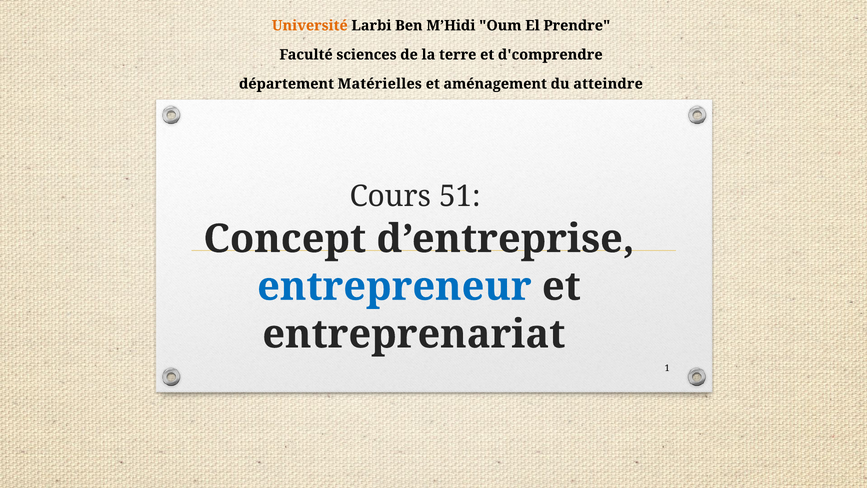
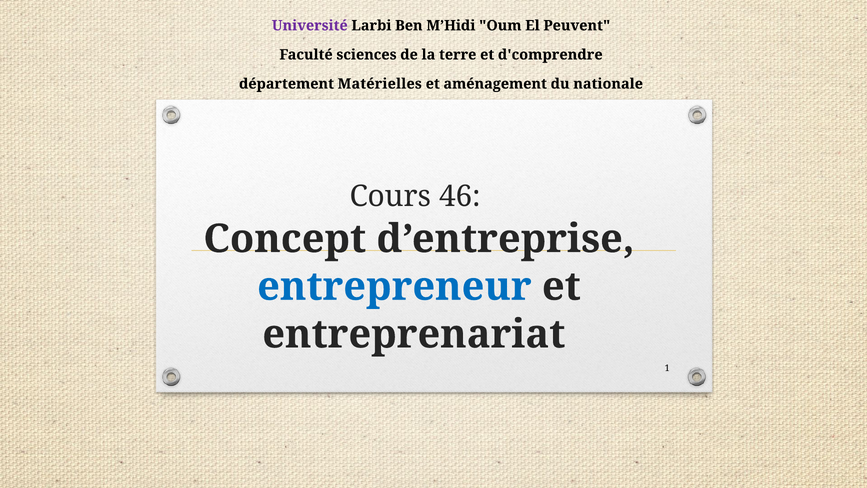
Université colour: orange -> purple (310, 26)
Prendre: Prendre -> Peuvent (577, 26)
atteindre: atteindre -> nationale (608, 84)
51: 51 -> 46 (460, 196)
